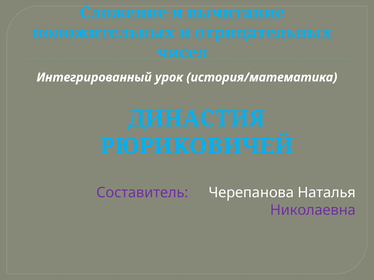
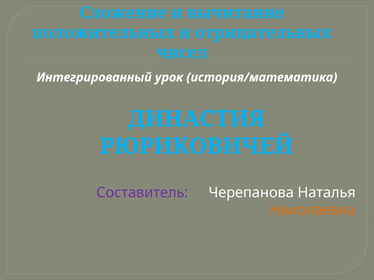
Николаевна colour: purple -> orange (313, 210)
